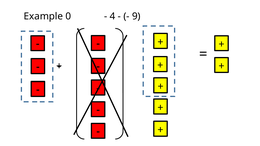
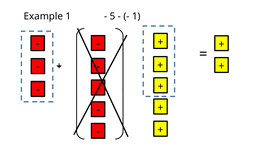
Example 0: 0 -> 1 (68, 16)
4: 4 -> 5 (112, 16)
9: 9 -> 1 (136, 16)
